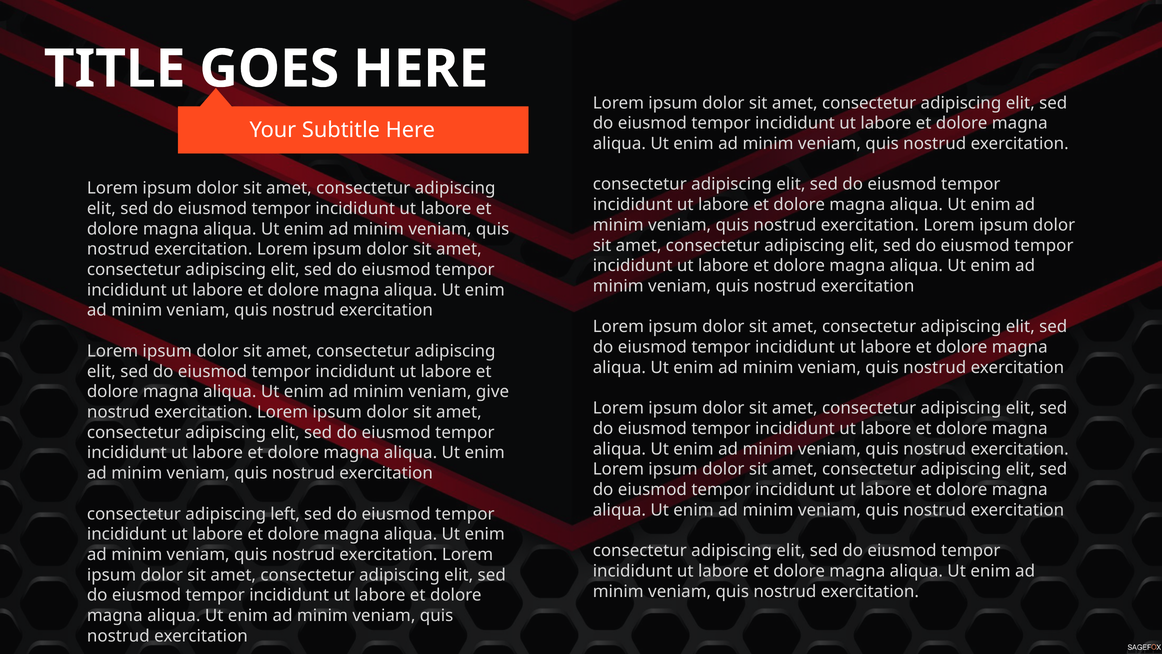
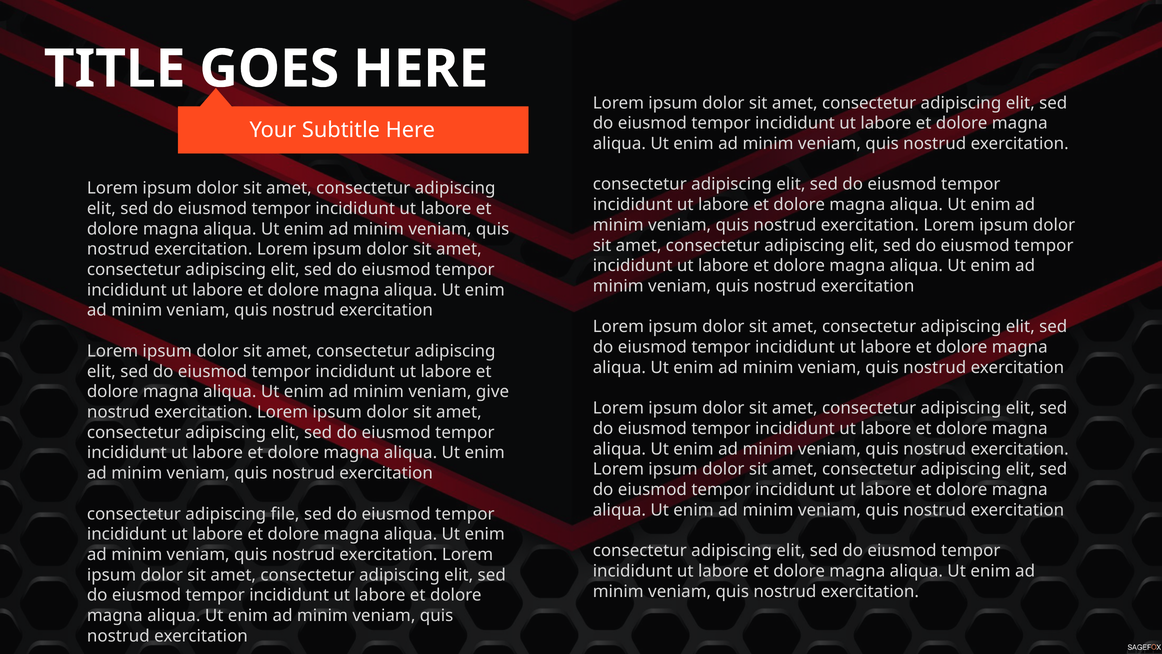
left: left -> file (285, 514)
